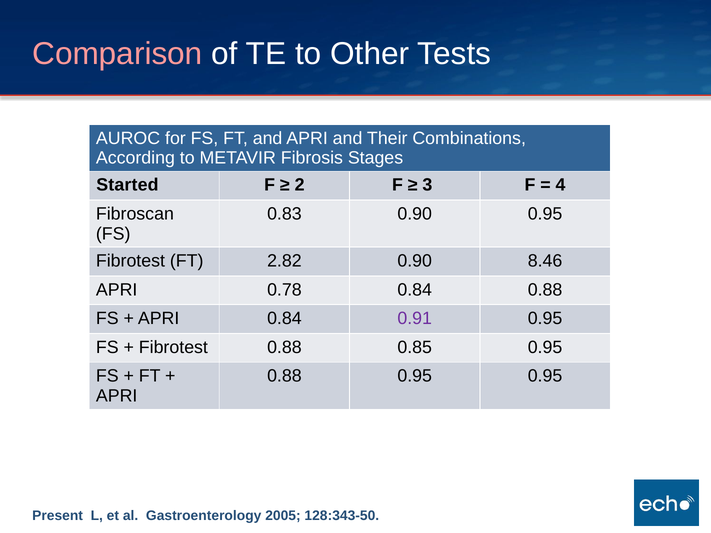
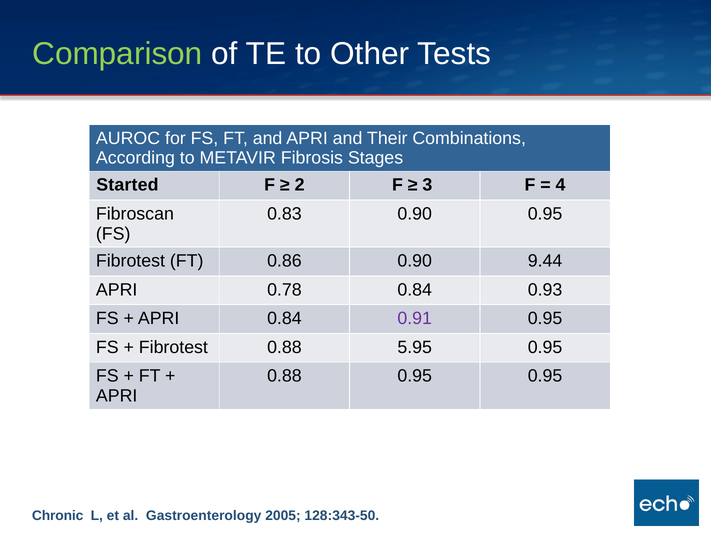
Comparison colour: pink -> light green (117, 54)
2.82: 2.82 -> 0.86 (284, 261)
8.46: 8.46 -> 9.44 (545, 261)
0.84 0.88: 0.88 -> 0.93 (545, 290)
0.85: 0.85 -> 5.95 (415, 347)
Present: Present -> Chronic (58, 516)
